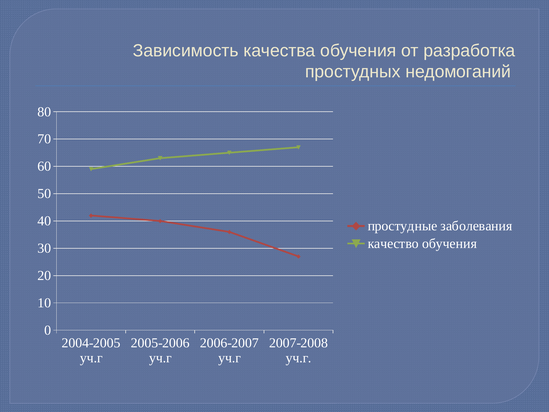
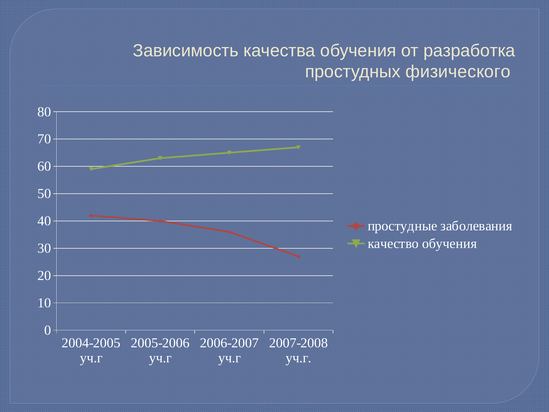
недомоганий: недомоганий -> физического (458, 72)
